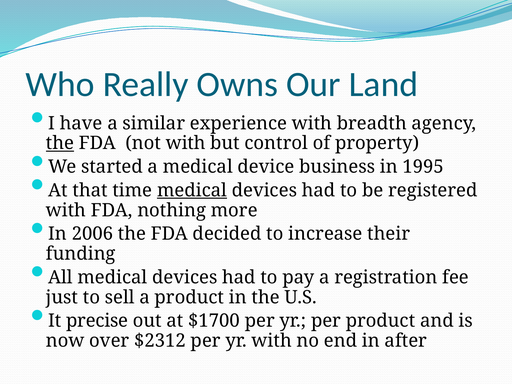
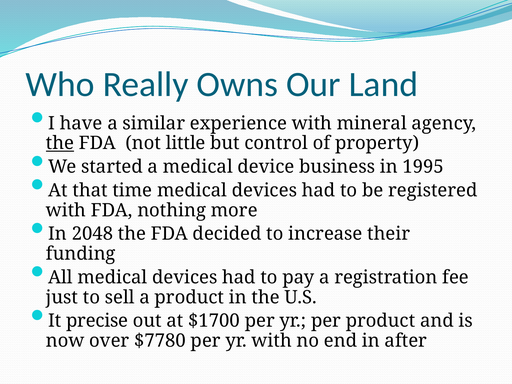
breadth: breadth -> mineral (372, 123)
not with: with -> little (186, 143)
medical underline: present -> none (192, 190)
2006: 2006 -> 2048 (92, 234)
$2312: $2312 -> $7780 (160, 341)
